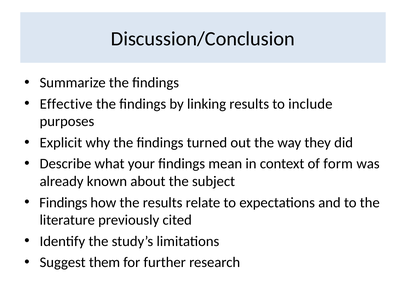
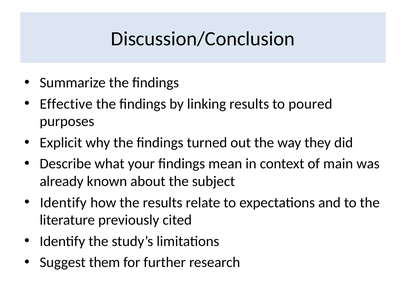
include: include -> poured (310, 104)
form: form -> main (338, 164)
Findings: Findings -> Identify (63, 203)
